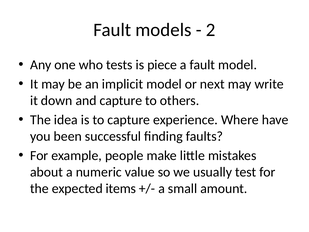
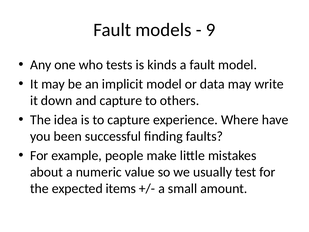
2: 2 -> 9 (211, 30)
piece: piece -> kinds (162, 65)
next: next -> data (212, 84)
